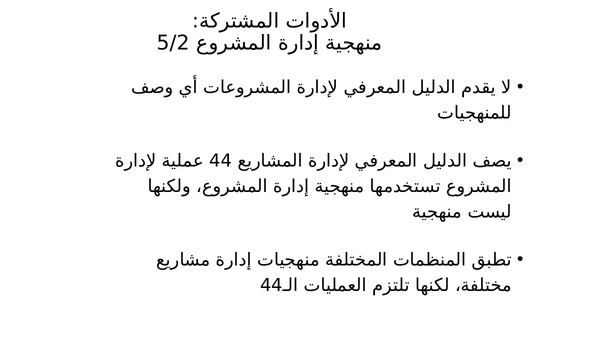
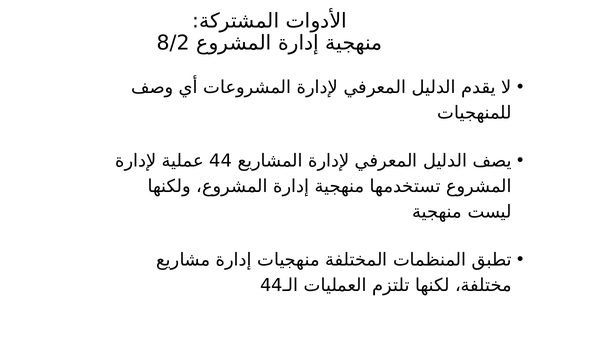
5/2: 5/2 -> 8/2 (173, 43)
